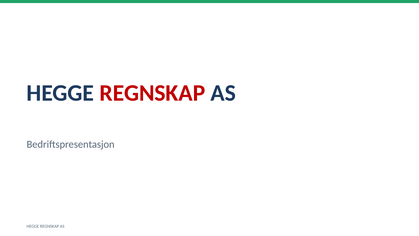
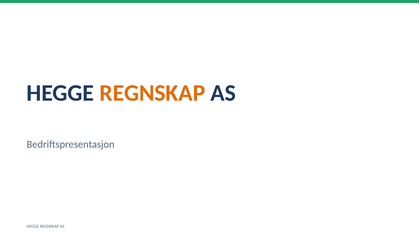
REGNSKAP colour: red -> orange (152, 93)
